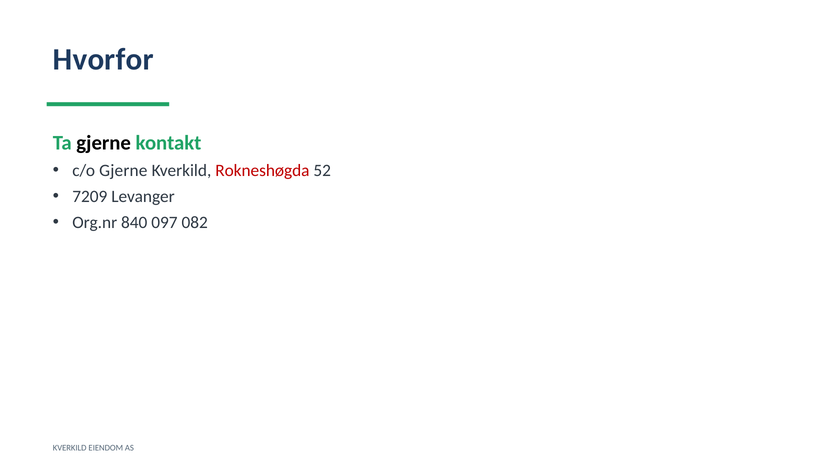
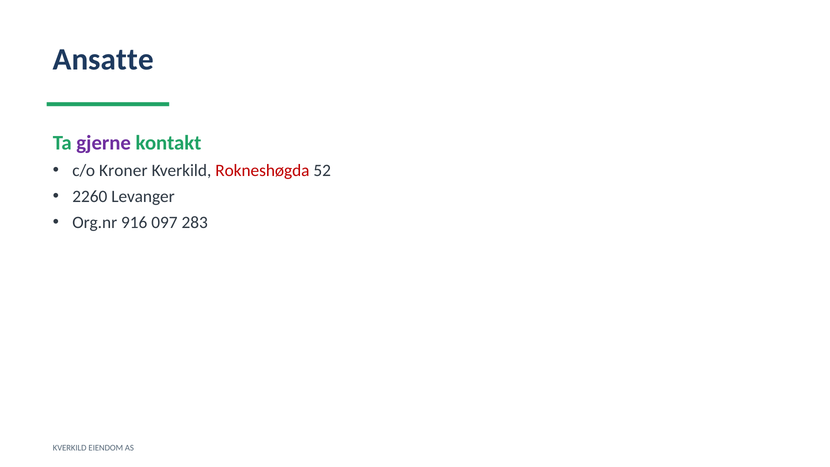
Hvorfor: Hvorfor -> Ansatte (103, 59)
gjerne colour: black -> purple (104, 143)
c/o Gjerne: Gjerne -> Kroner (123, 171)
7209: 7209 -> 2260 (90, 197)
840: 840 -> 916 (134, 223)
082: 082 -> 283 (195, 223)
